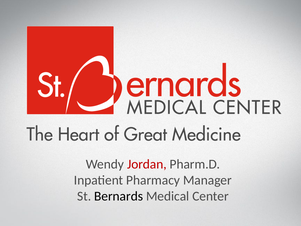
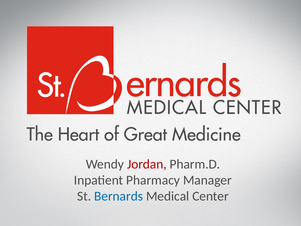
Bernards colour: black -> blue (119, 196)
